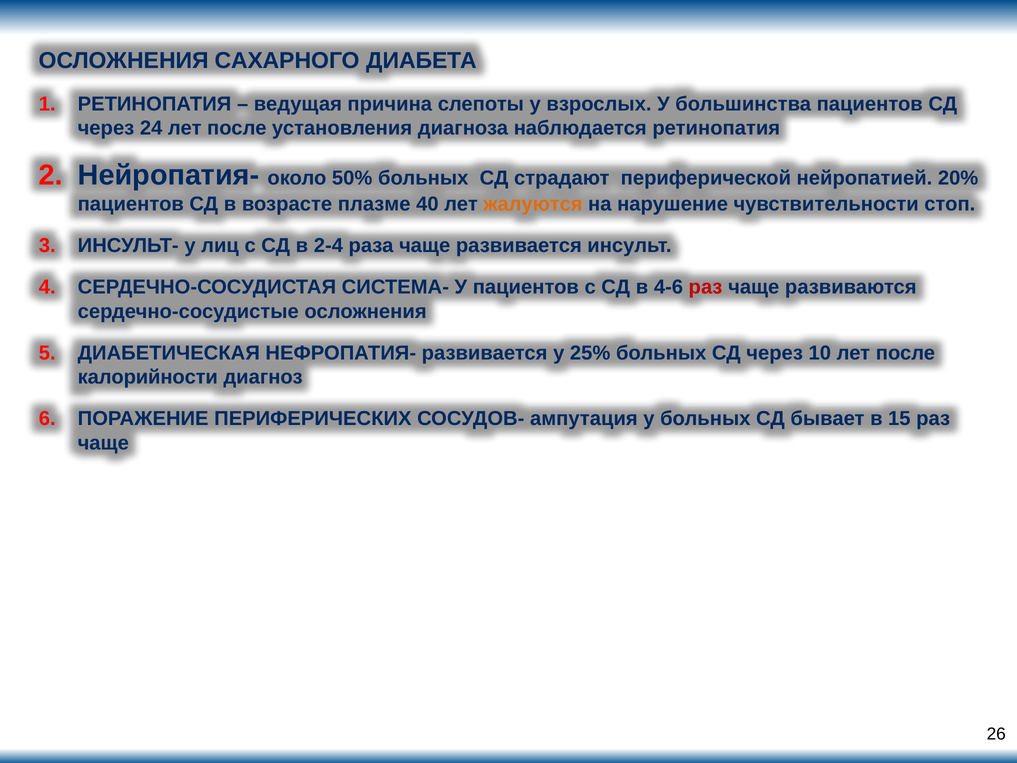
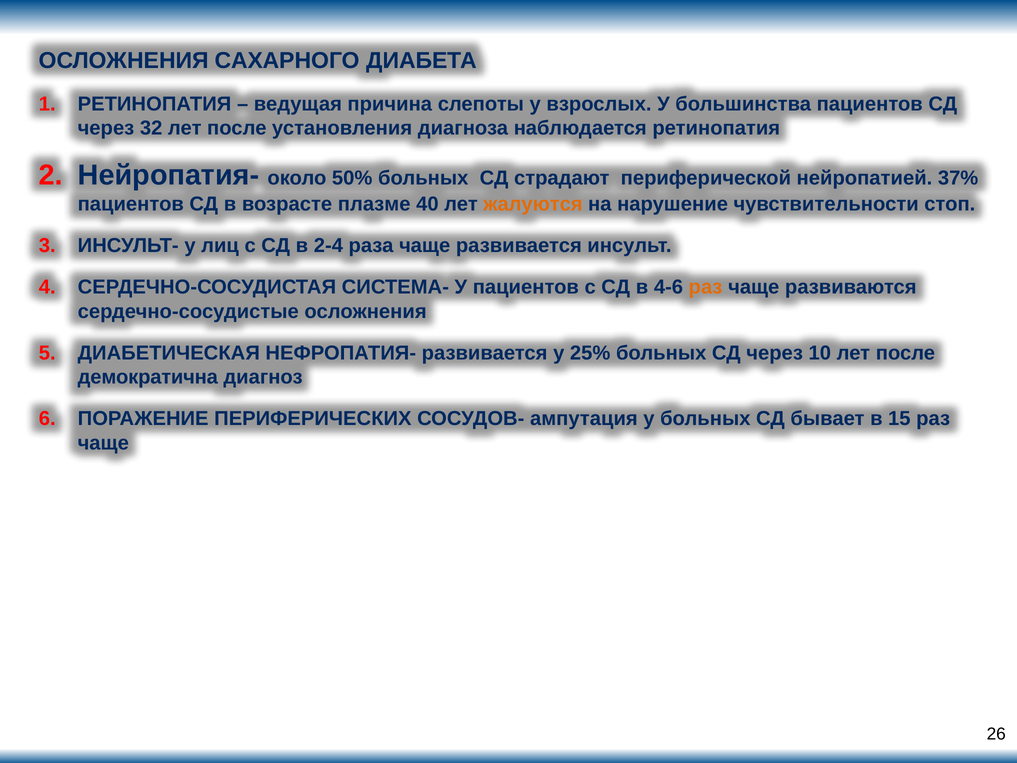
24: 24 -> 32 (151, 128)
20%: 20% -> 37% (958, 178)
раз colour: red -> orange (706, 287)
калорийности: калорийности -> демократична (148, 377)
